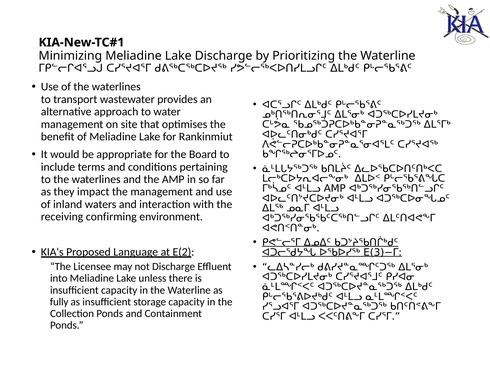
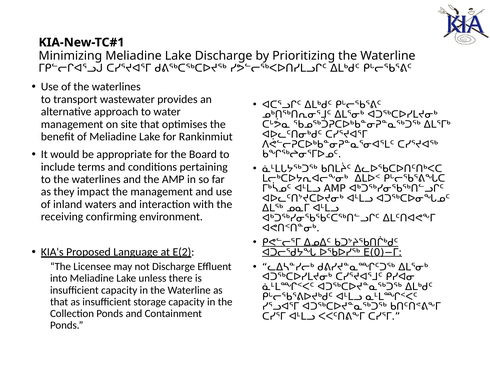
E(3)−ᒥ: E(3)−ᒥ -> E(0)−ᒥ (383, 253)
fully: fully -> that (59, 302)
